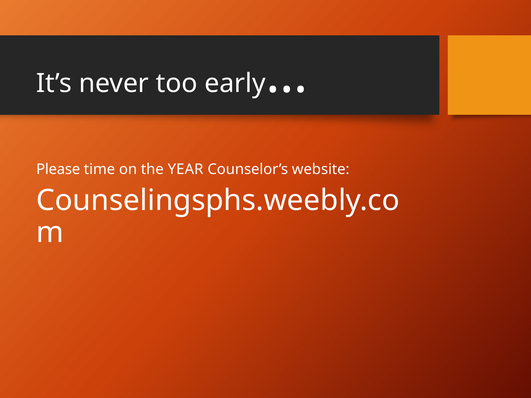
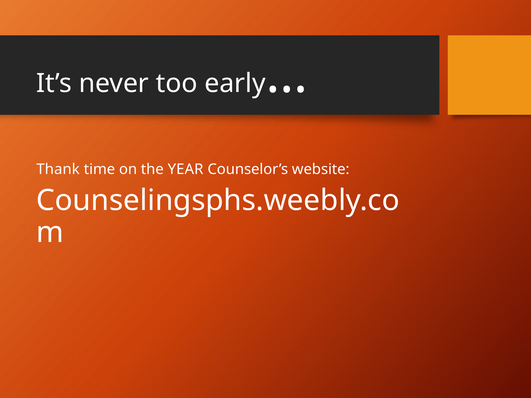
Please: Please -> Thank (58, 170)
